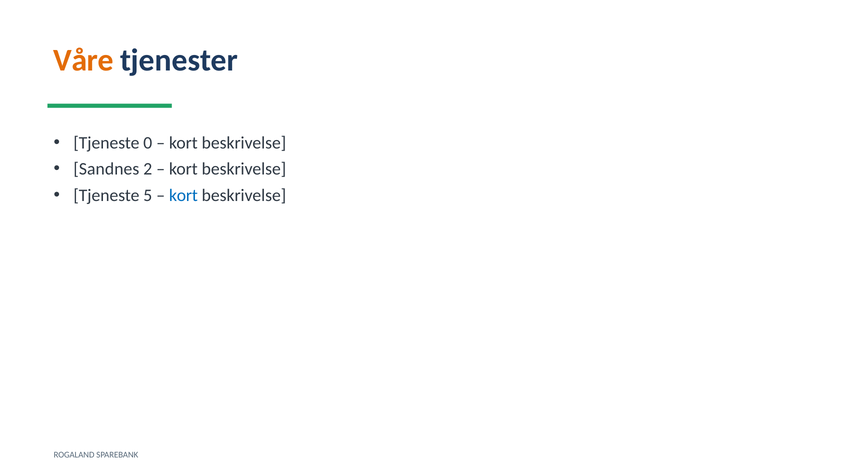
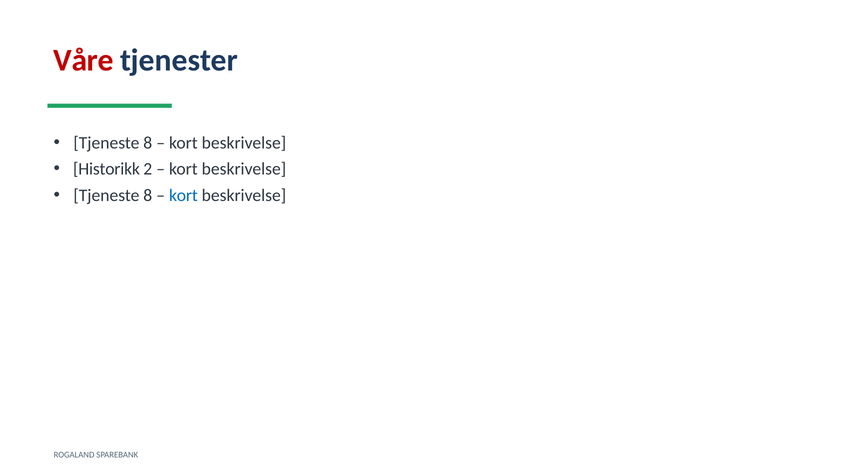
Våre colour: orange -> red (83, 60)
0: 0 -> 8 (148, 143)
Sandnes: Sandnes -> Historikk (107, 169)
5: 5 -> 8 (148, 195)
